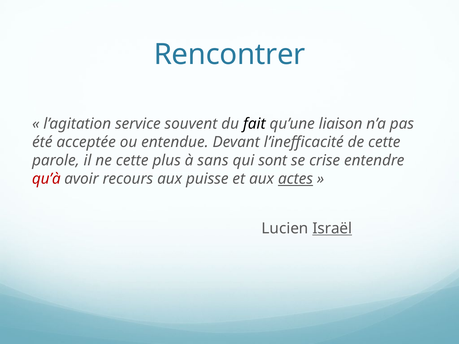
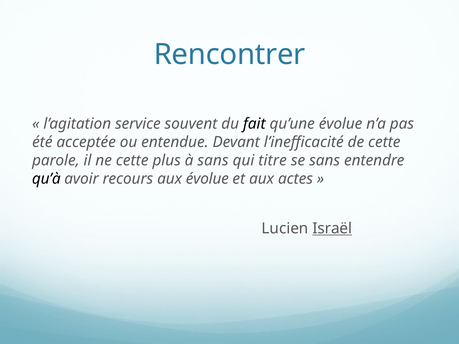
qu’une liaison: liaison -> évolue (341, 124)
sont: sont -> titre (273, 161)
se crise: crise -> sans (325, 161)
qu’à colour: red -> black (46, 179)
aux puisse: puisse -> évolue (207, 179)
actes underline: present -> none (296, 179)
